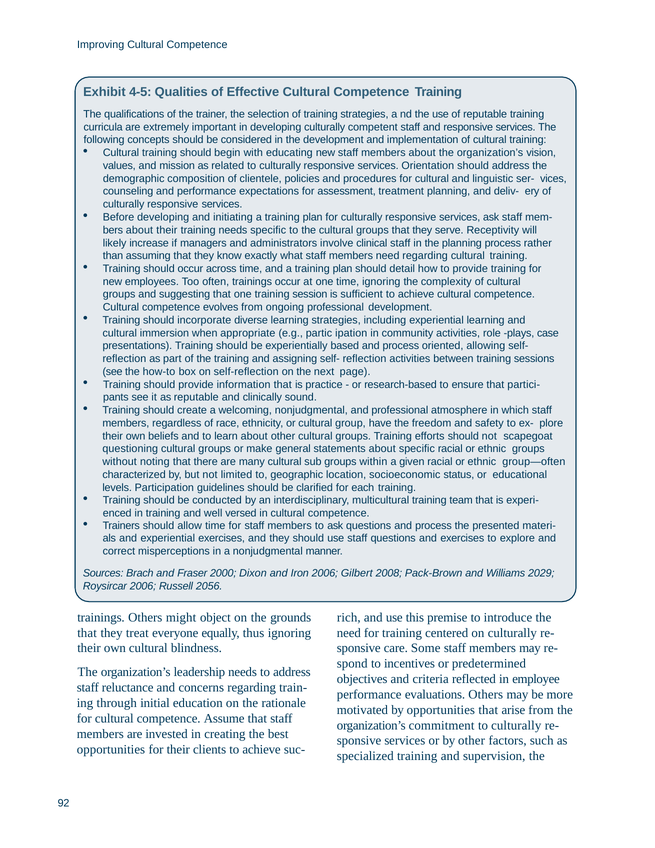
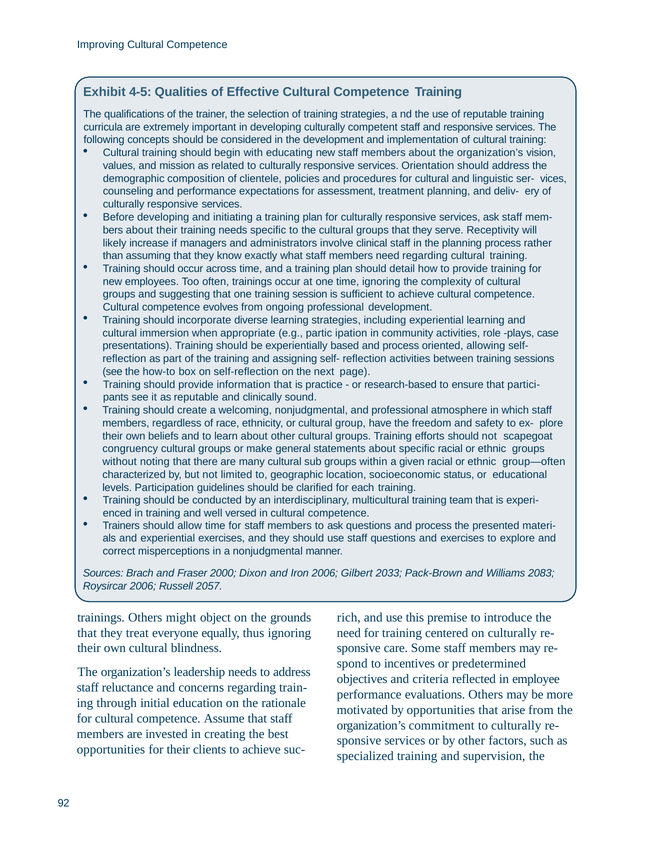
questioning: questioning -> congruency (130, 449)
2008: 2008 -> 2033 (389, 573)
2029: 2029 -> 2083 (541, 573)
2056: 2056 -> 2057 (209, 586)
